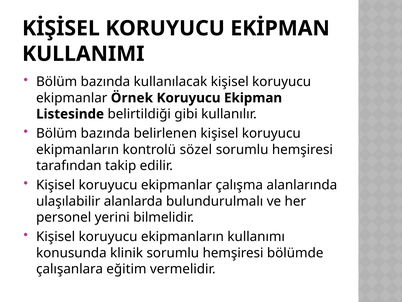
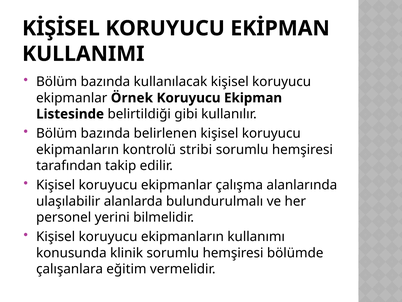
sözel: sözel -> stribi (196, 149)
